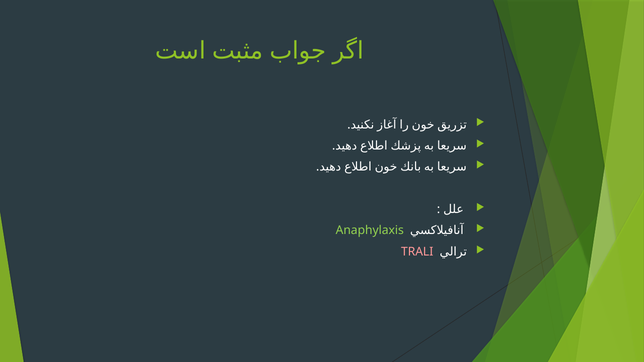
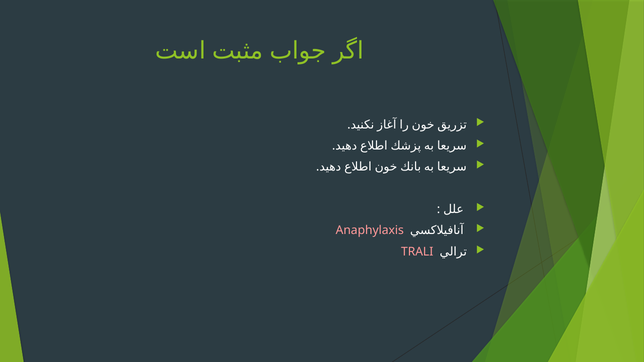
Anaphylaxis colour: light green -> pink (370, 231)
